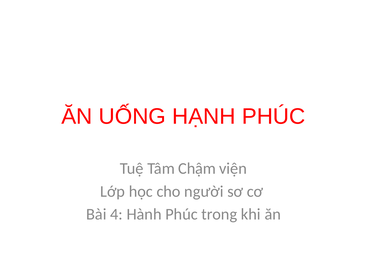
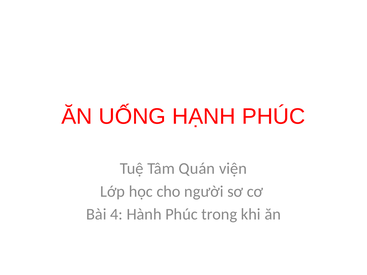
Chậm: Chậm -> Quán (197, 169)
